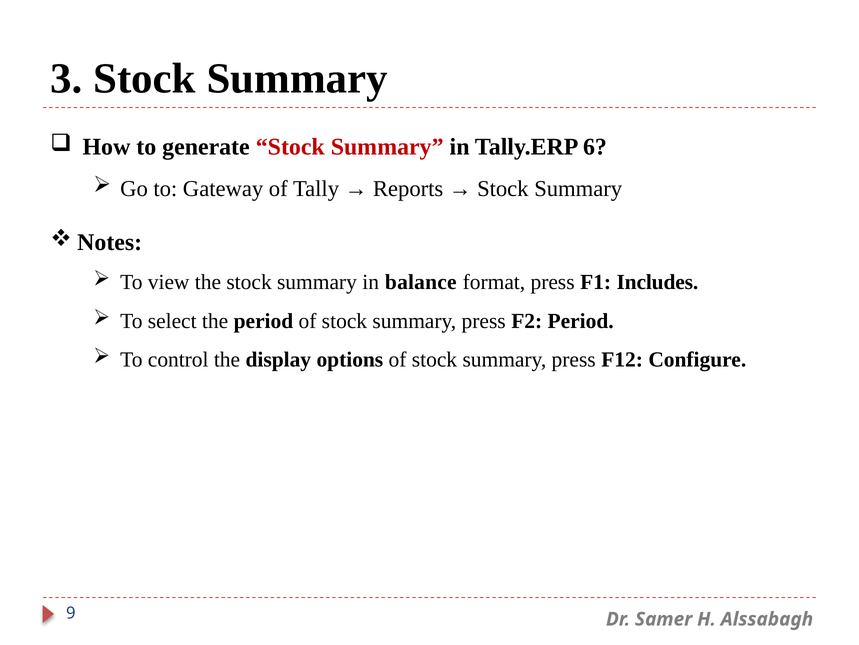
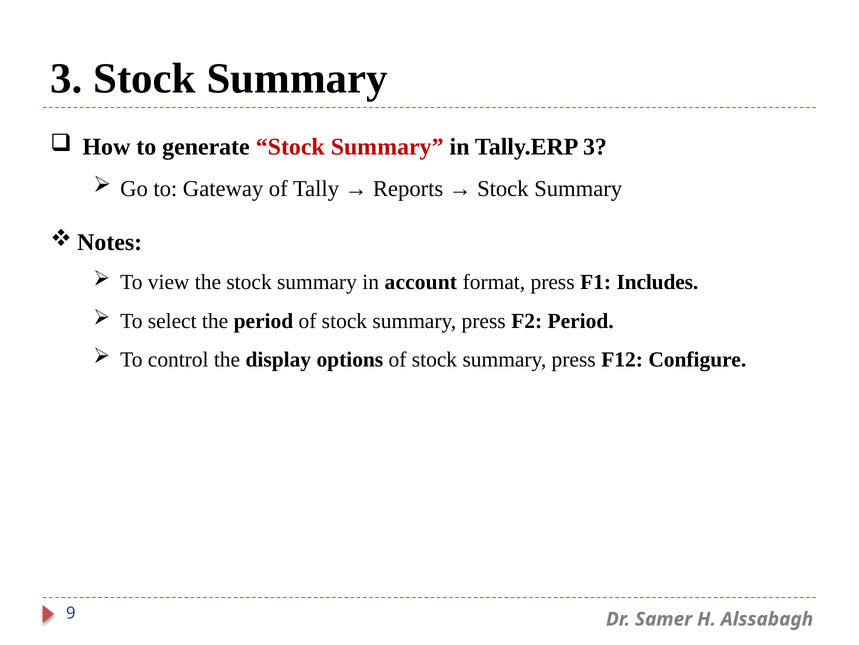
Tally.ERP 6: 6 -> 3 (595, 147)
balance: balance -> account (421, 282)
